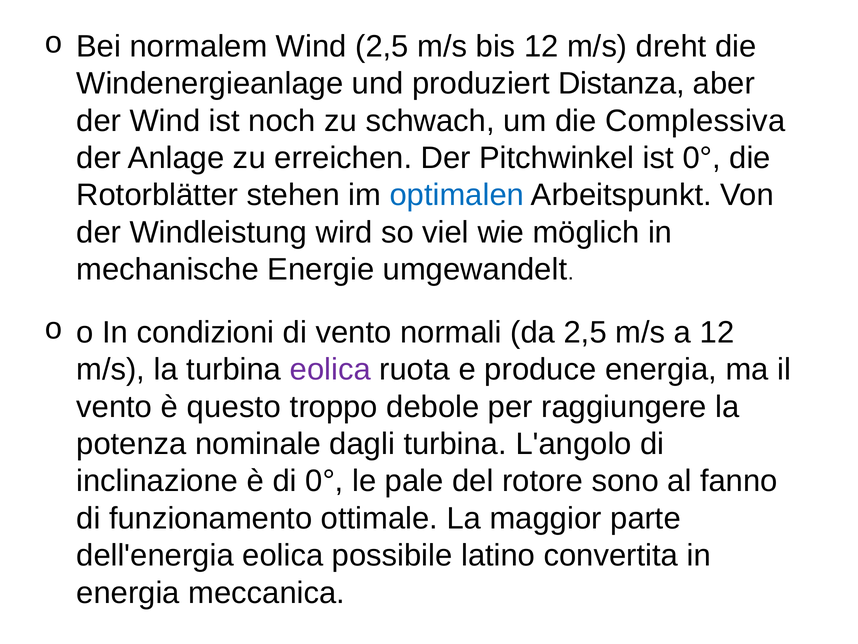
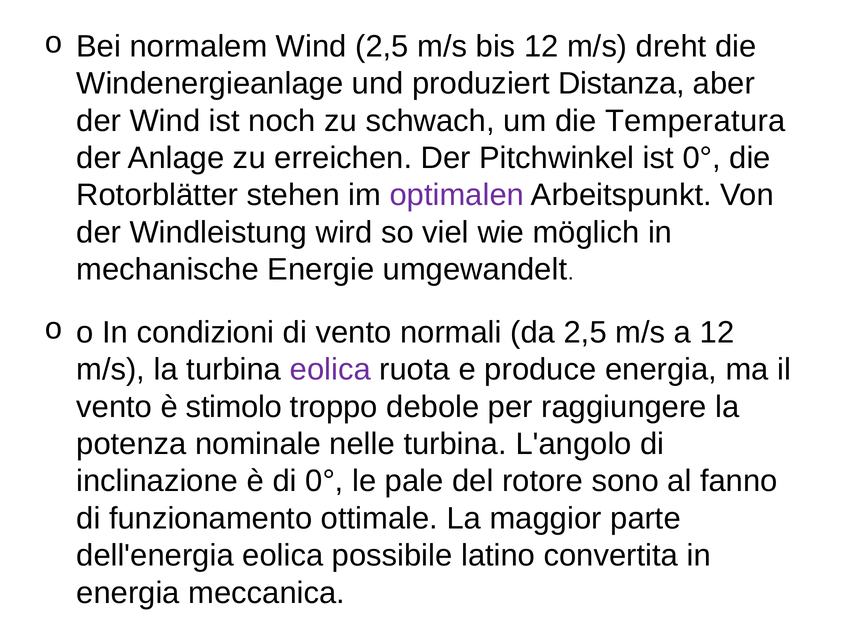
Complessiva: Complessiva -> Temperatura (695, 121)
optimalen colour: blue -> purple (457, 195)
questo: questo -> stimolo (234, 407)
dagli: dagli -> nelle (362, 444)
